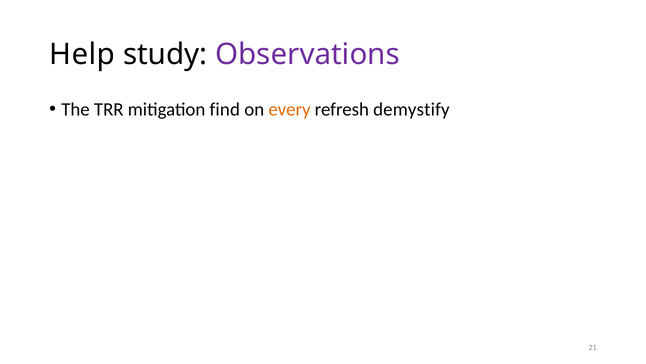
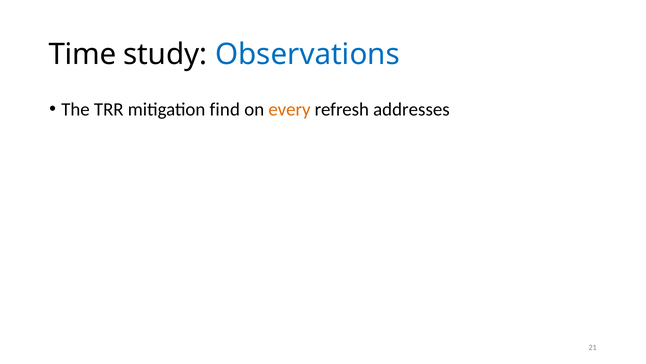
Help: Help -> Time (82, 54)
Observations colour: purple -> blue (308, 54)
demystify: demystify -> addresses (411, 109)
